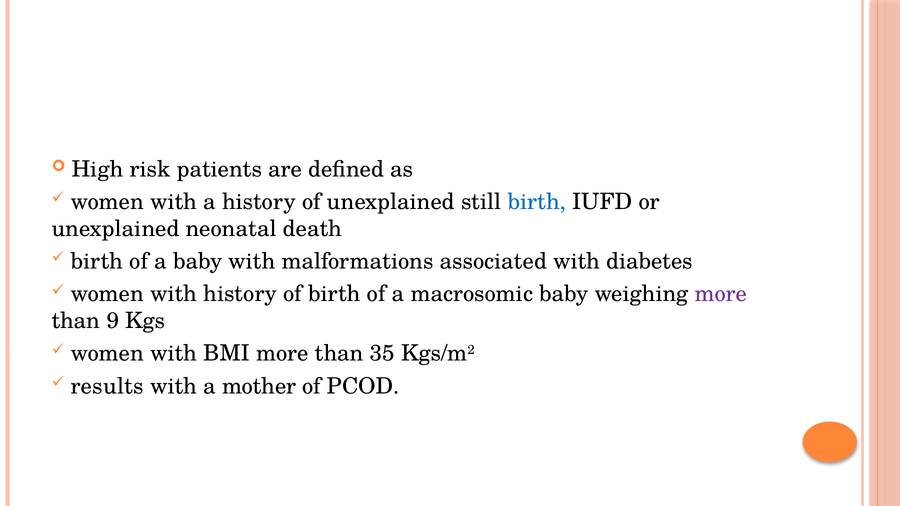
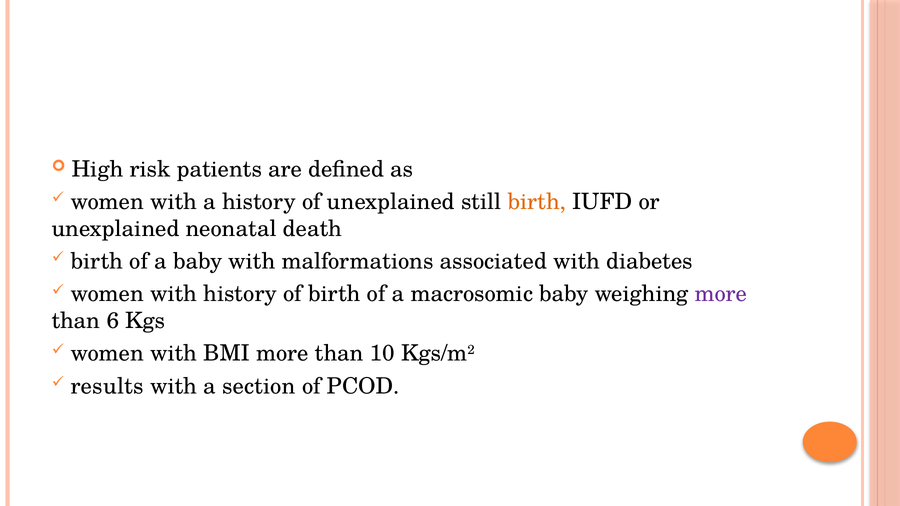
birth colour: blue -> orange (537, 202)
9: 9 -> 6 (113, 321)
35: 35 -> 10 (382, 354)
mother: mother -> section (259, 386)
